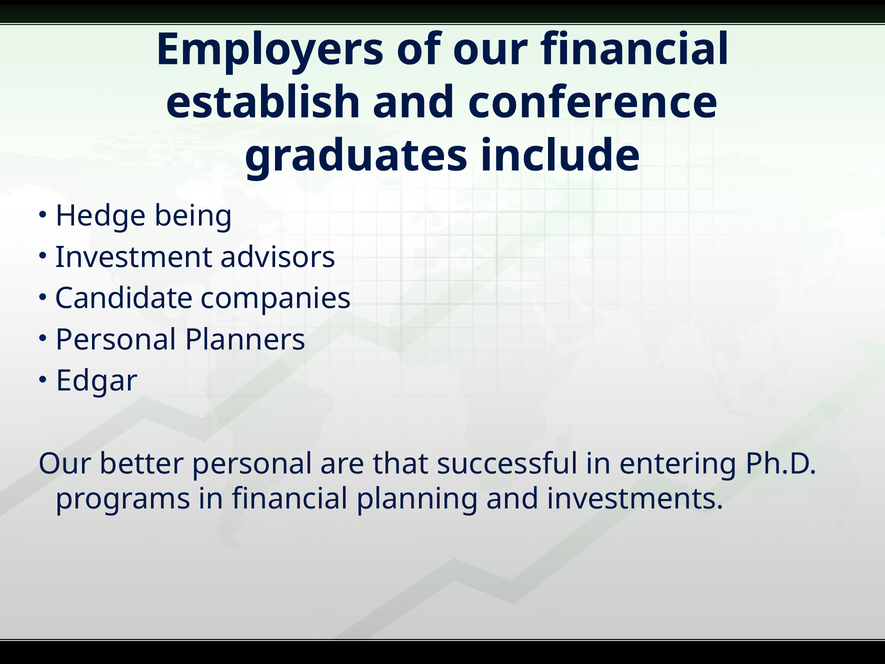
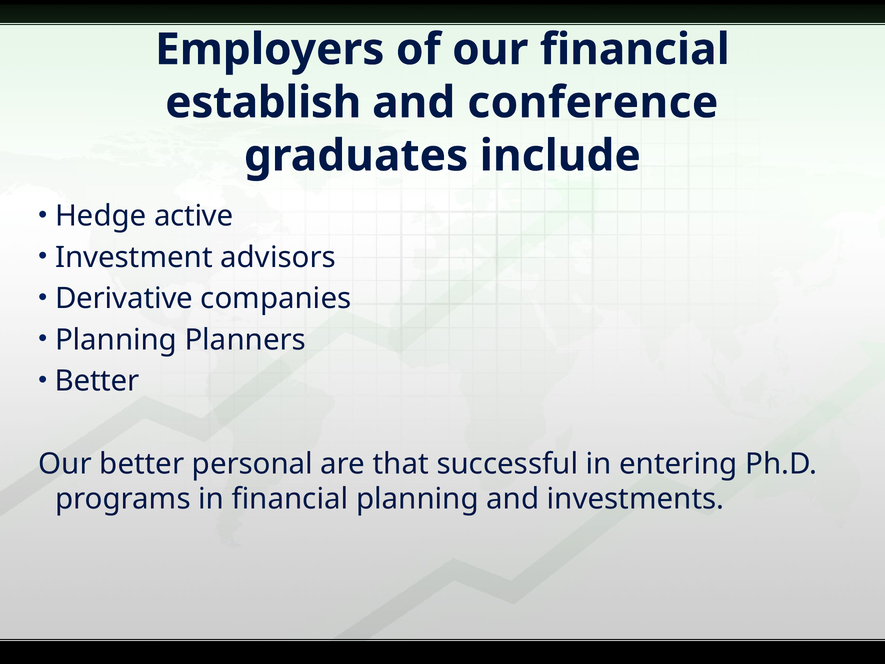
being: being -> active (194, 216)
Candidate: Candidate -> Derivative (124, 299)
Personal: Personal -> Planning (116, 340)
Edgar: Edgar -> Better (97, 381)
